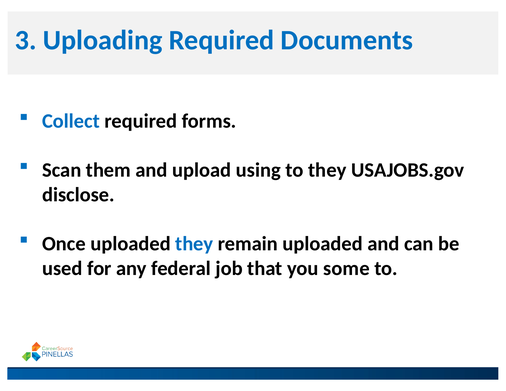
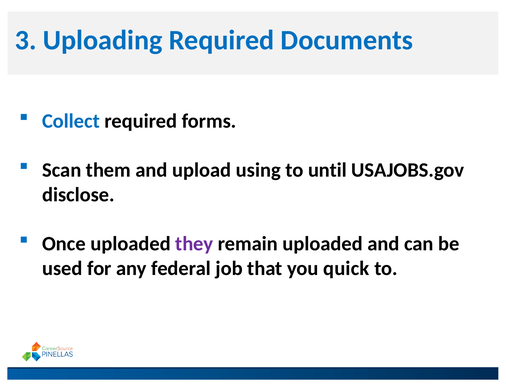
to they: they -> until (327, 170)
they colour: blue -> purple (194, 244)
some: some -> quick (346, 268)
